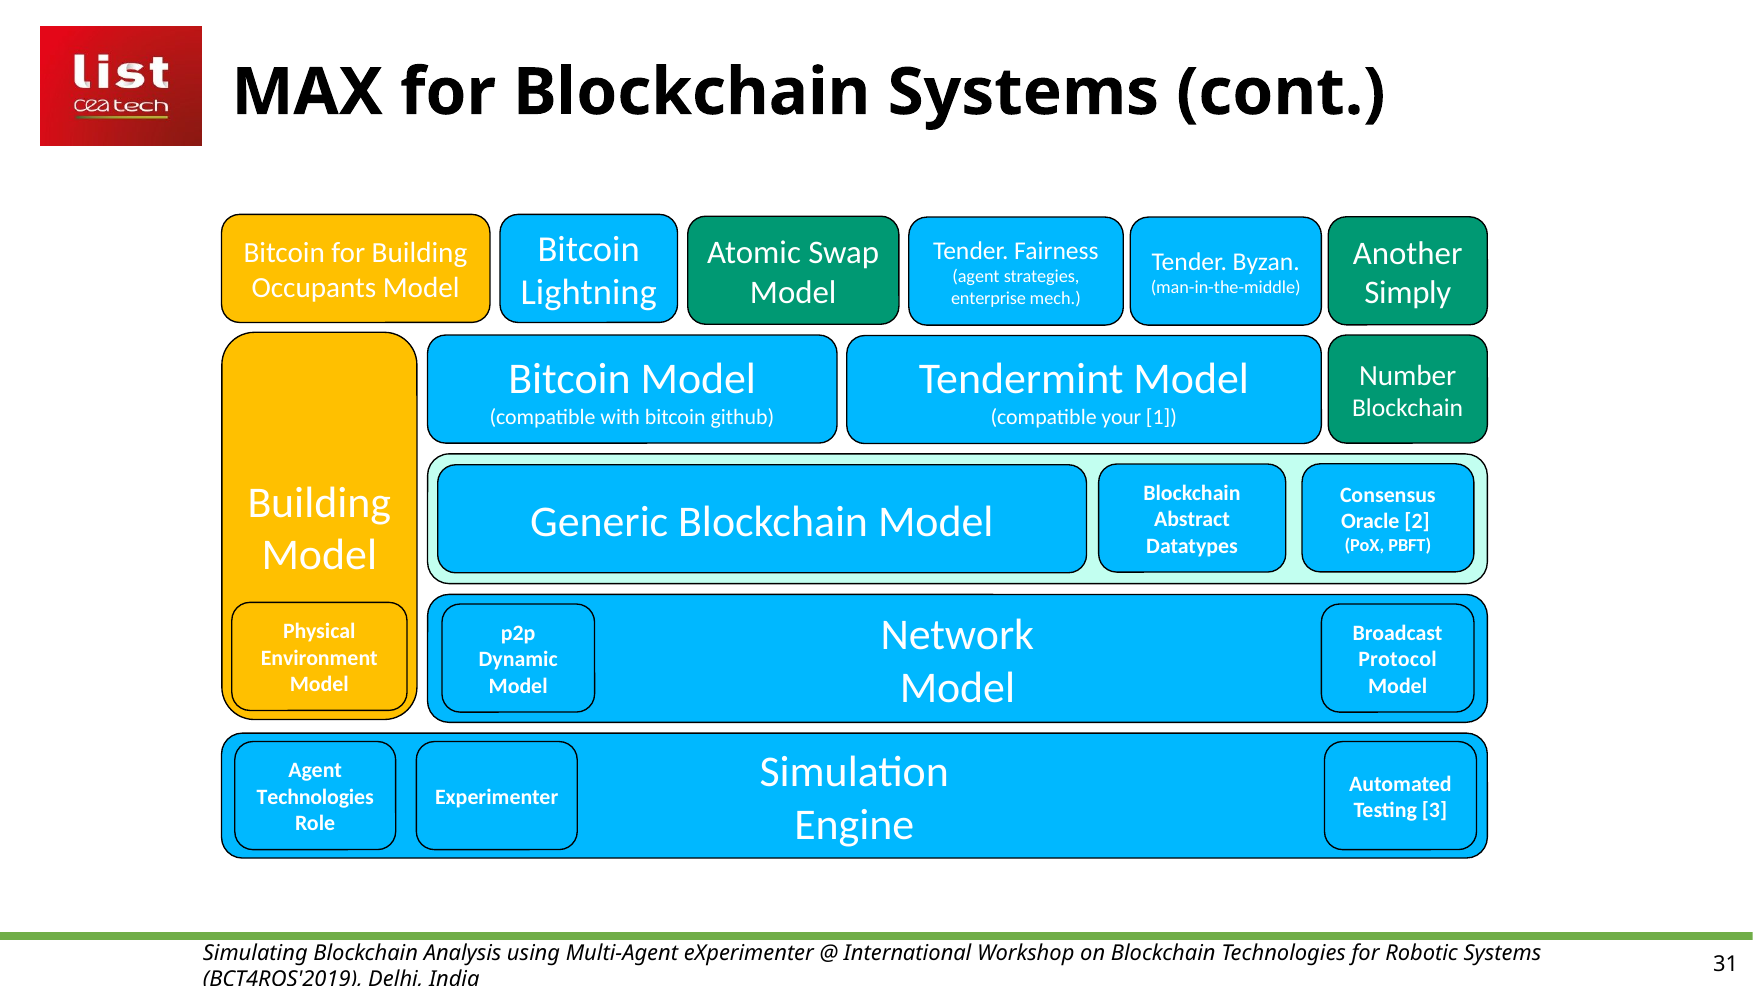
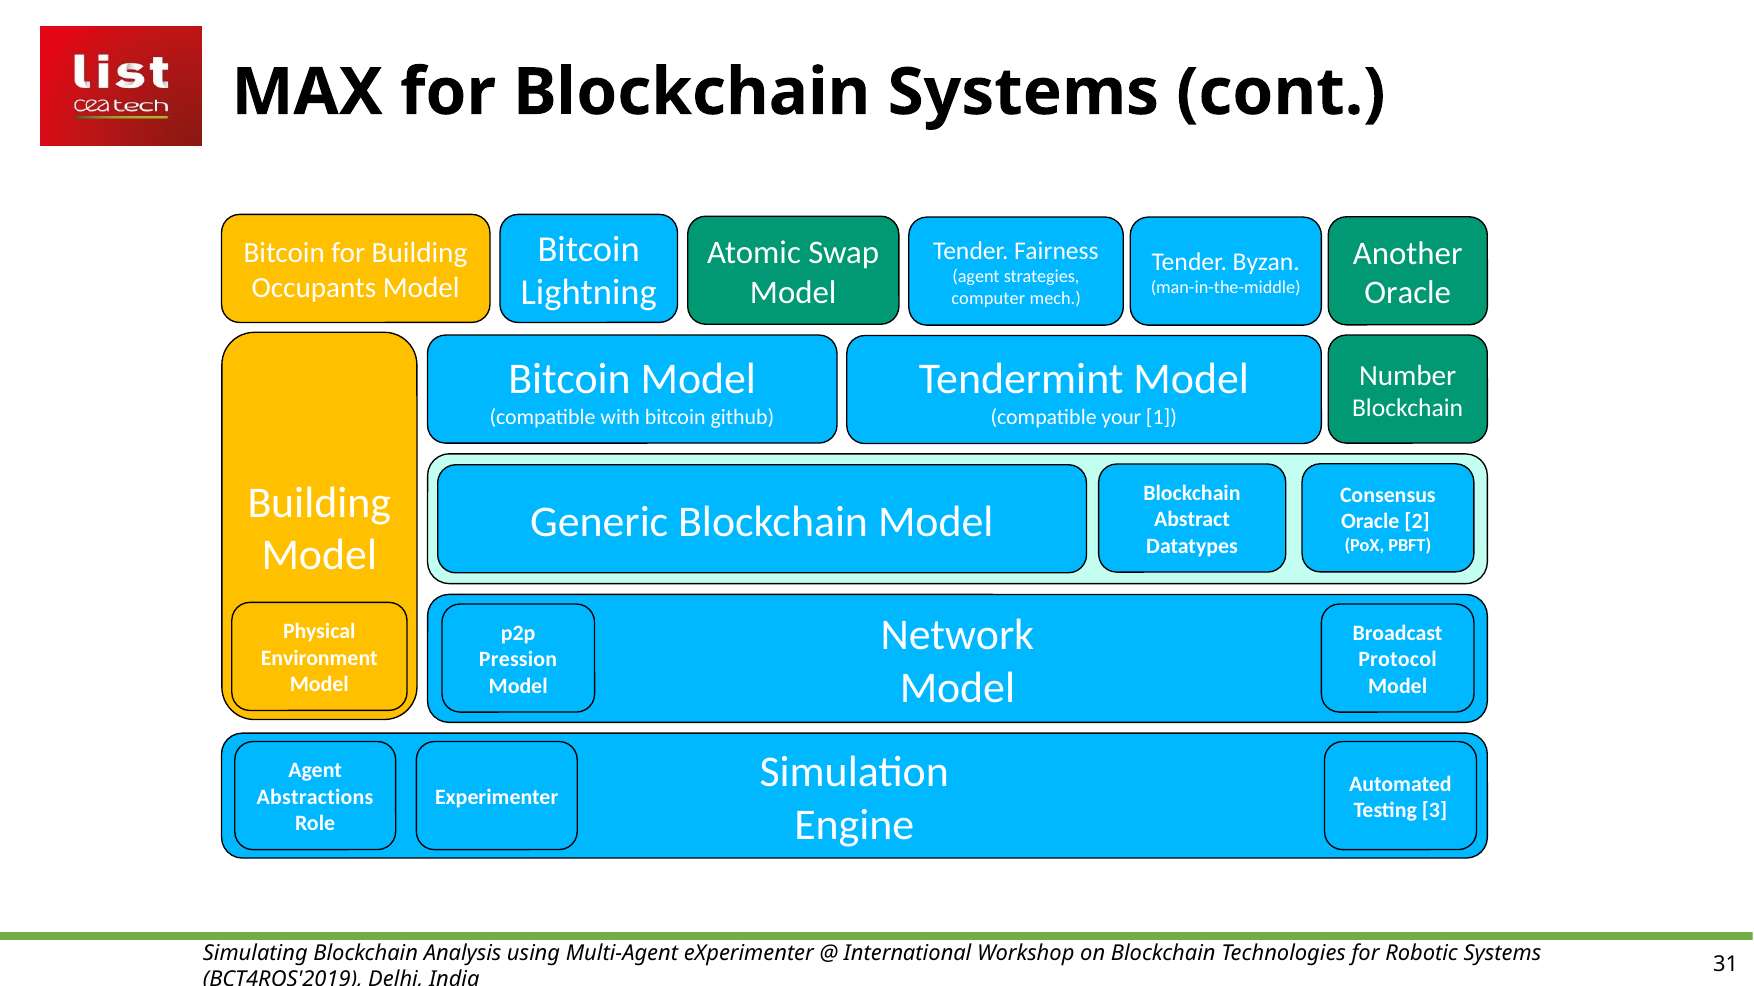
Simply: Simply -> Oracle (1408, 293)
enterprise: enterprise -> computer (988, 299)
Dynamic: Dynamic -> Pression (518, 660)
Technologies: Technologies -> Abstractions (315, 797)
